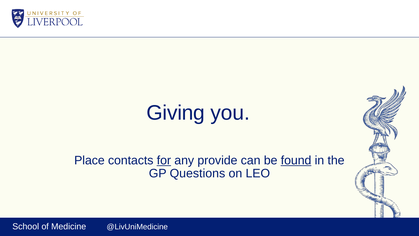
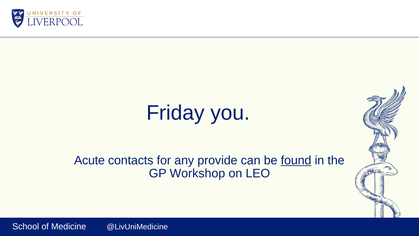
Giving: Giving -> Friday (176, 113)
Place: Place -> Acute (89, 160)
for underline: present -> none (164, 160)
Questions: Questions -> Workshop (197, 173)
